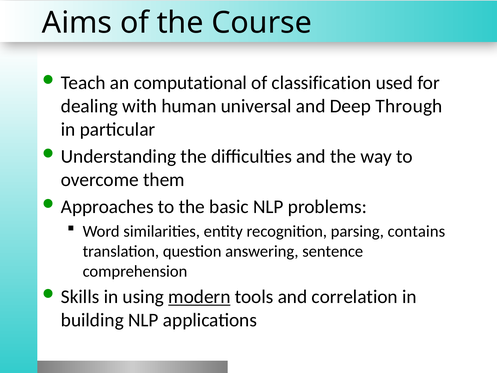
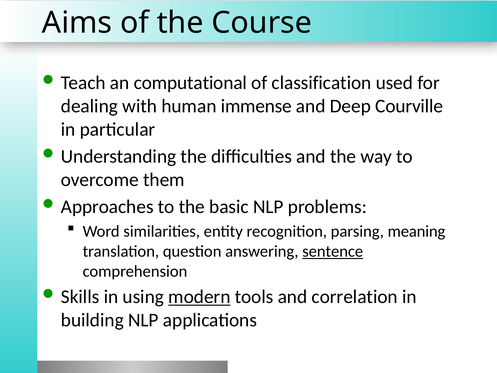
universal: universal -> immense (256, 106)
Through: Through -> Courville (409, 106)
contains: contains -> meaning (417, 231)
sentence underline: none -> present (333, 251)
